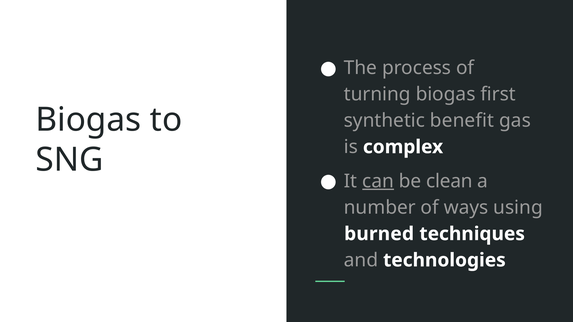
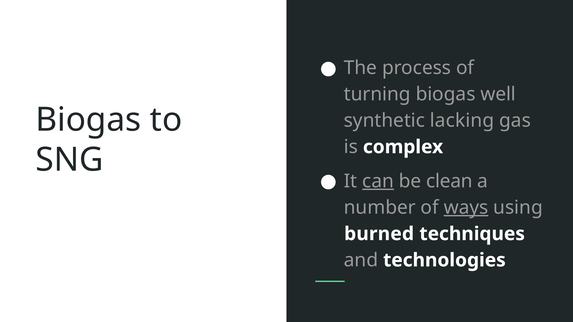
first: first -> well (498, 94)
benefit: benefit -> lacking (462, 121)
ways underline: none -> present (466, 208)
